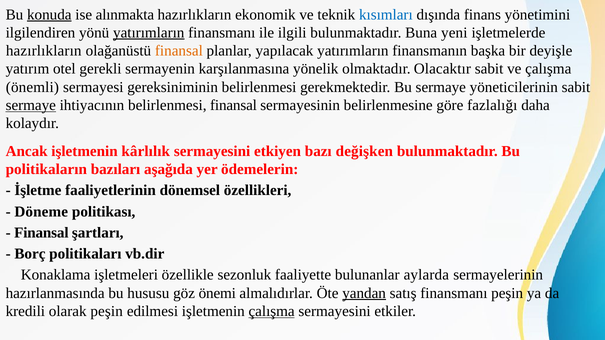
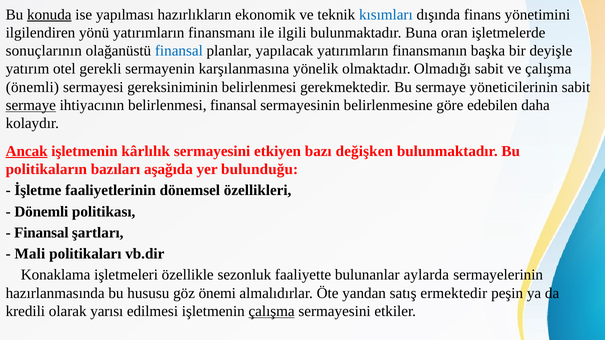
alınmakta: alınmakta -> yapılması (125, 15)
yatırımların underline: present -> none (149, 33)
yeni: yeni -> oran (454, 33)
hazırlıkların: hazırlıkların -> sonuçlarının (44, 51)
finansal colour: orange -> blue (179, 51)
Olacaktır: Olacaktır -> Olmadığı (442, 69)
fazlalığı: fazlalığı -> edebilen (492, 105)
Ancak underline: none -> present (27, 151)
ödemelerin: ödemelerin -> bulunduğu (260, 169)
Döneme: Döneme -> Dönemli (41, 212)
Borç: Borç -> Mali (30, 254)
yandan underline: present -> none (364, 293)
satış finansmanı: finansmanı -> ermektedir (454, 293)
olarak peşin: peşin -> yarısı (107, 312)
